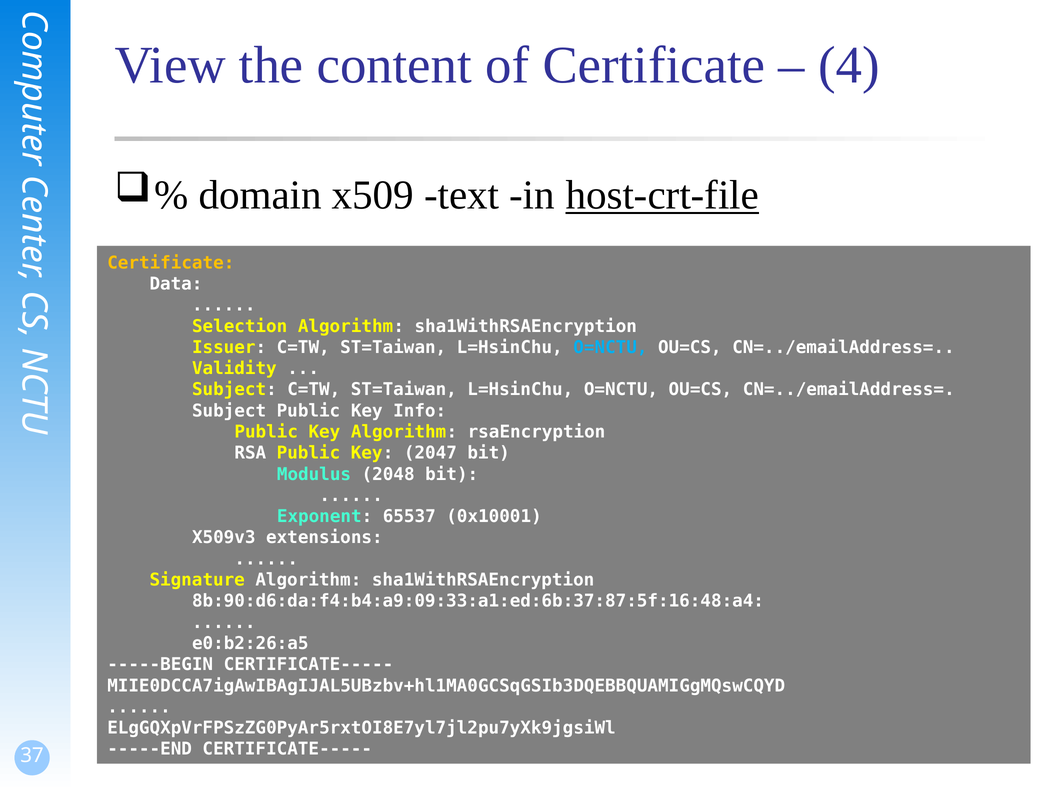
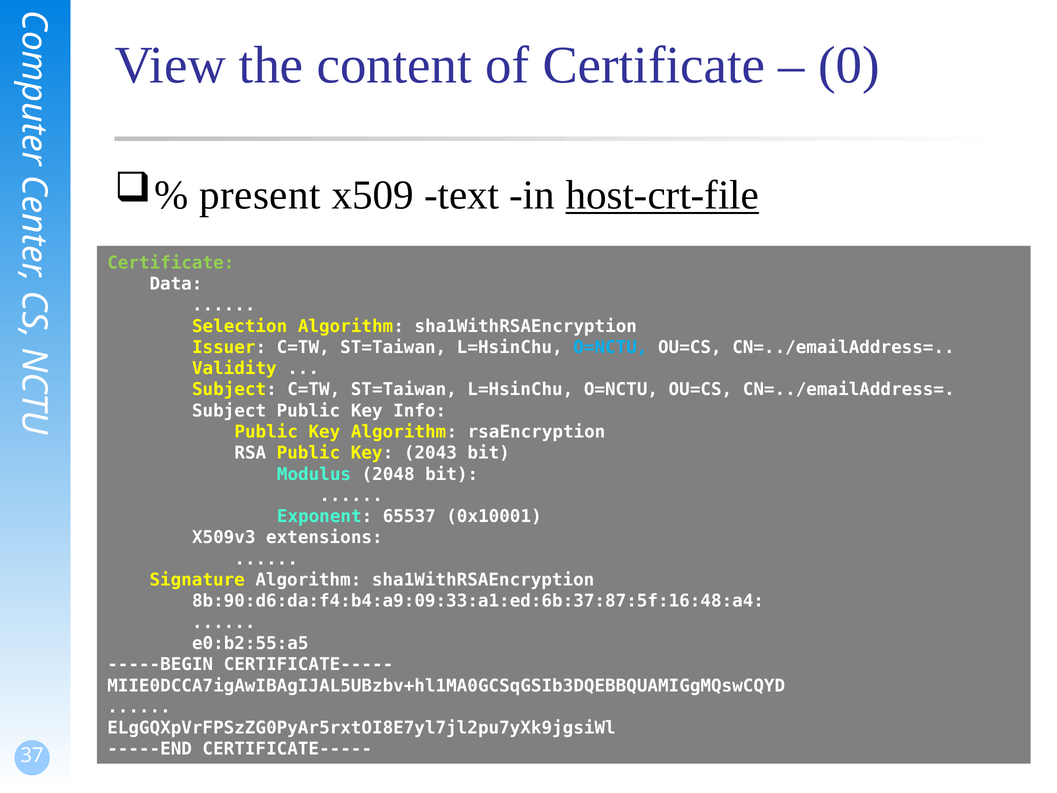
4: 4 -> 0 (849, 65)
domain: domain -> present (260, 195)
Certificate colour: yellow -> light green (171, 263)
2047: 2047 -> 2043 (430, 453)
e0:b2:26:a5: e0:b2:26:a5 -> e0:b2:55:a5 (250, 643)
